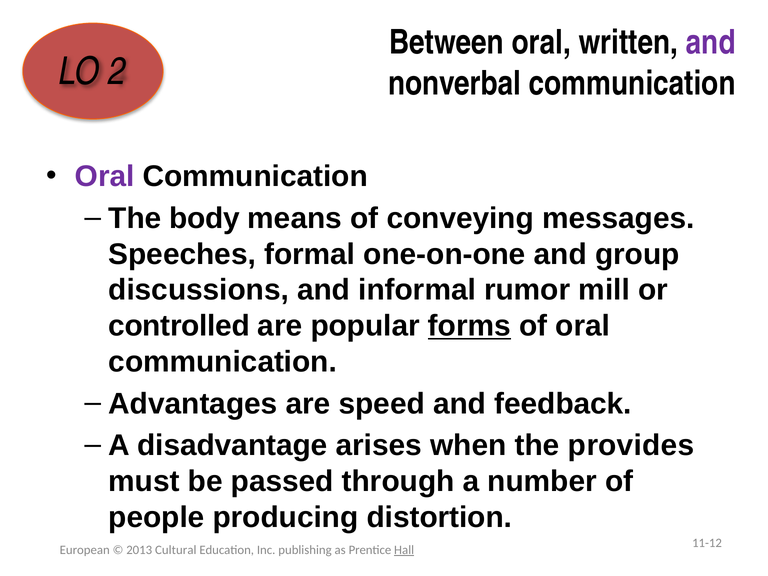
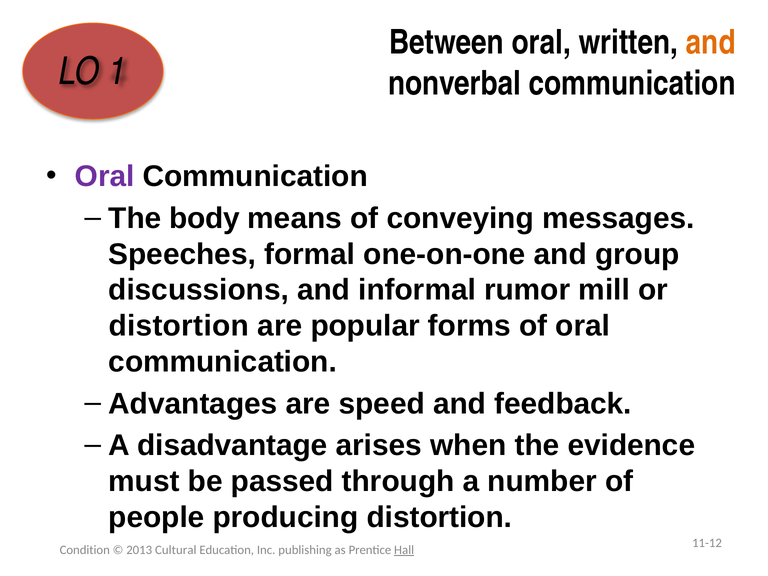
and colour: purple -> orange (711, 42)
2: 2 -> 1 (117, 71)
controlled: controlled -> distortion (179, 326)
forms underline: present -> none (469, 326)
provides: provides -> evidence (631, 445)
European: European -> Condition (85, 550)
